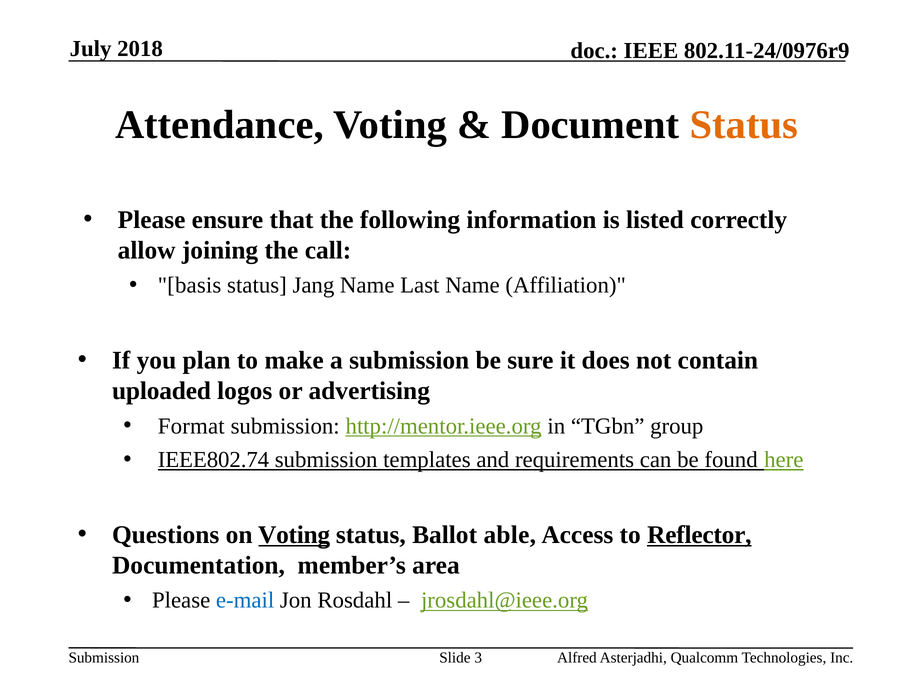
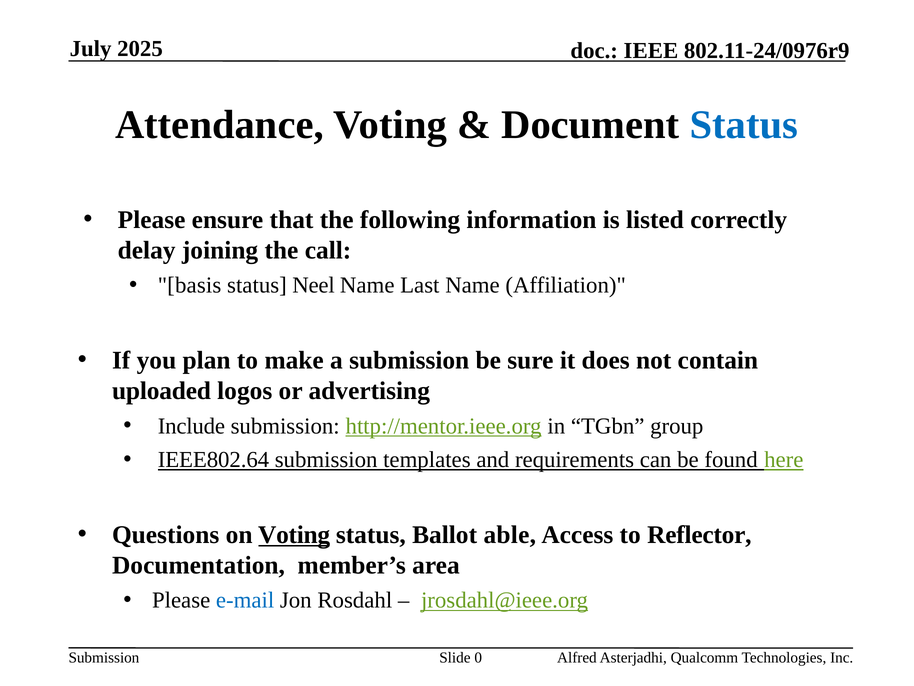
2018: 2018 -> 2025 (140, 48)
Status colour: orange -> blue (744, 125)
allow: allow -> delay (147, 250)
Jang: Jang -> Neel (314, 285)
Format: Format -> Include (191, 426)
IEEE802.74: IEEE802.74 -> IEEE802.64 (213, 459)
Reflector underline: present -> none (699, 534)
3: 3 -> 0 (478, 657)
